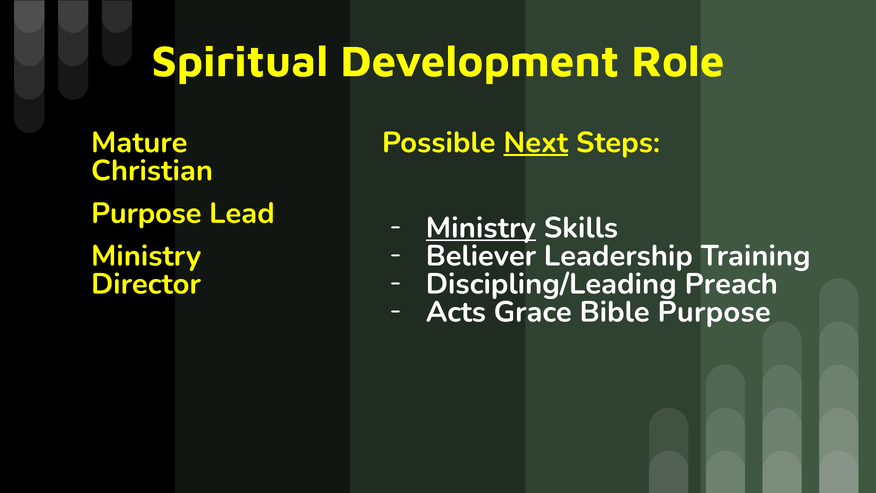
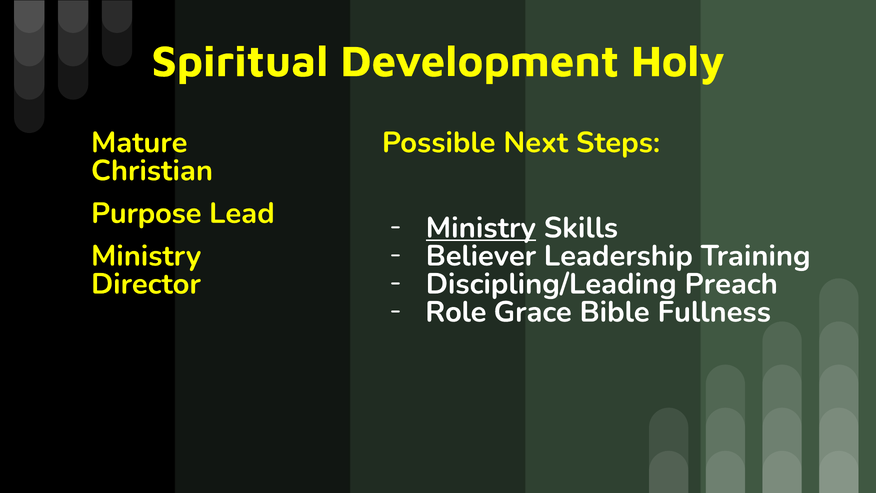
Role: Role -> Holy (678, 62)
Next underline: present -> none (536, 142)
Acts: Acts -> Role (456, 312)
Bible Purpose: Purpose -> Fullness (714, 312)
